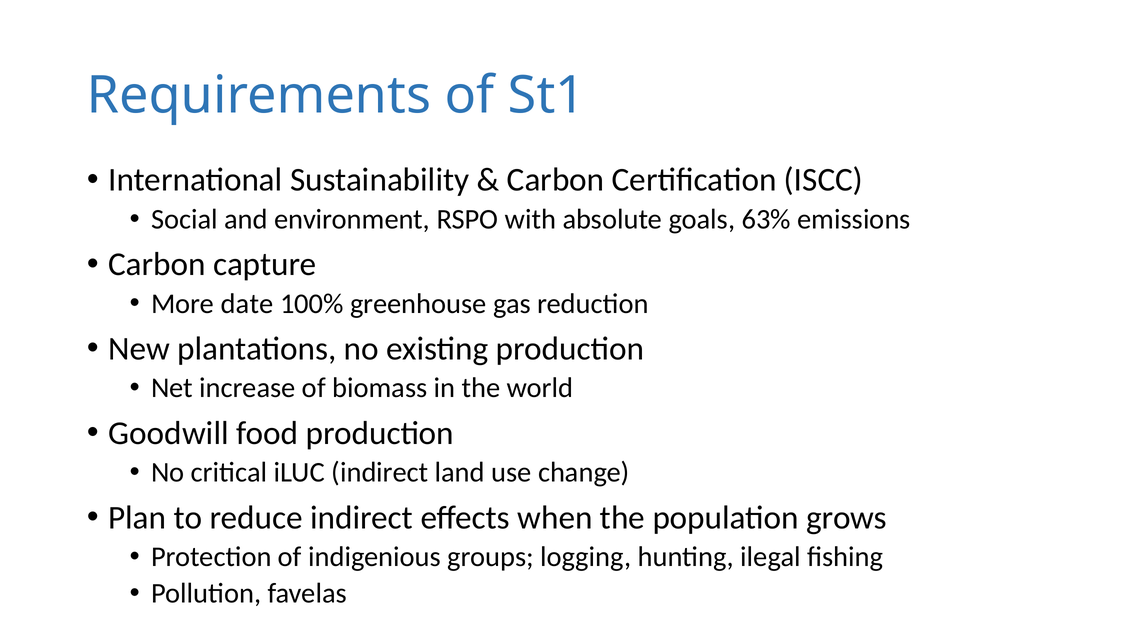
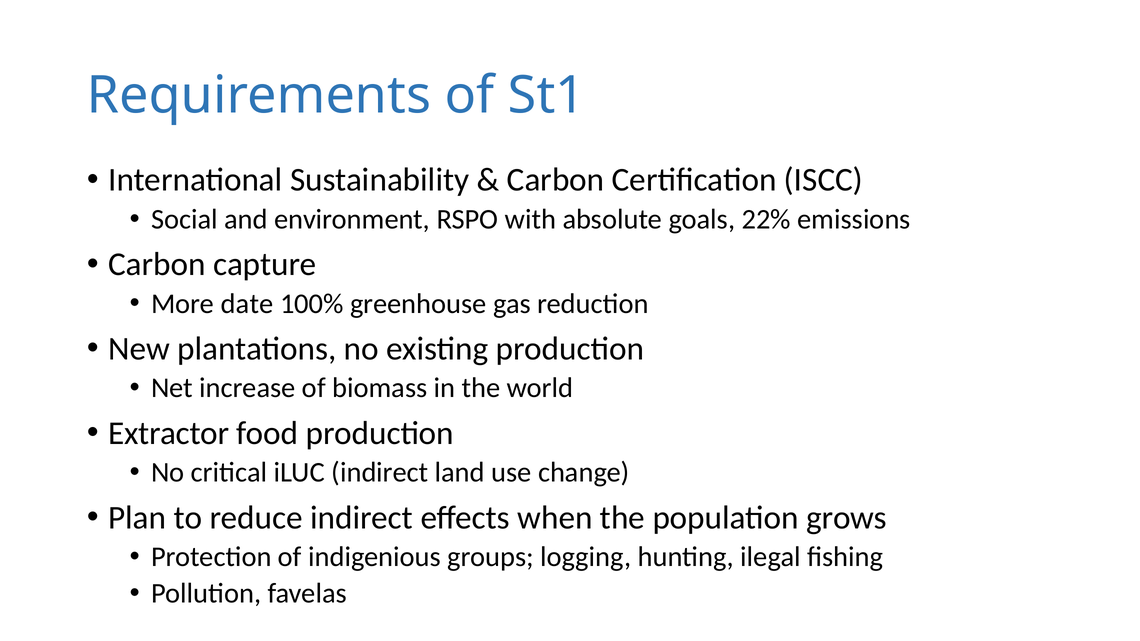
63%: 63% -> 22% (766, 219)
Goodwill: Goodwill -> Extractor (169, 433)
